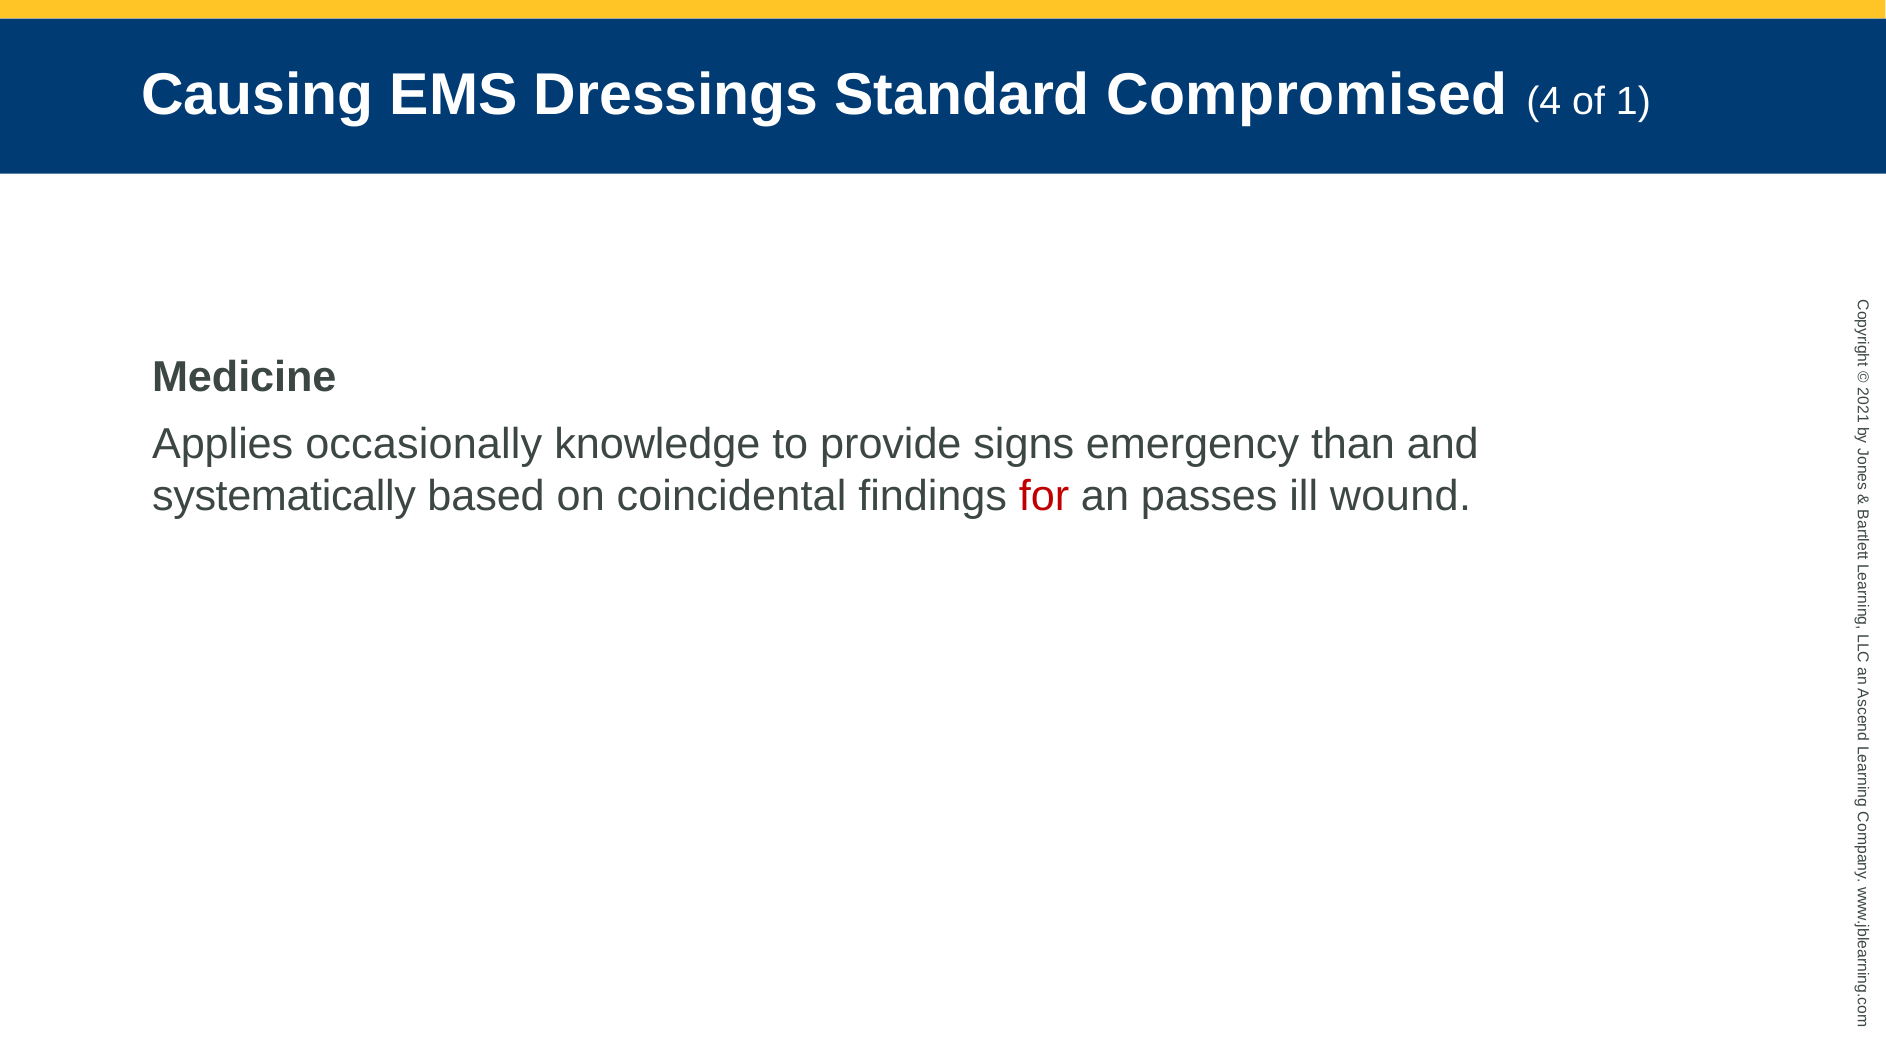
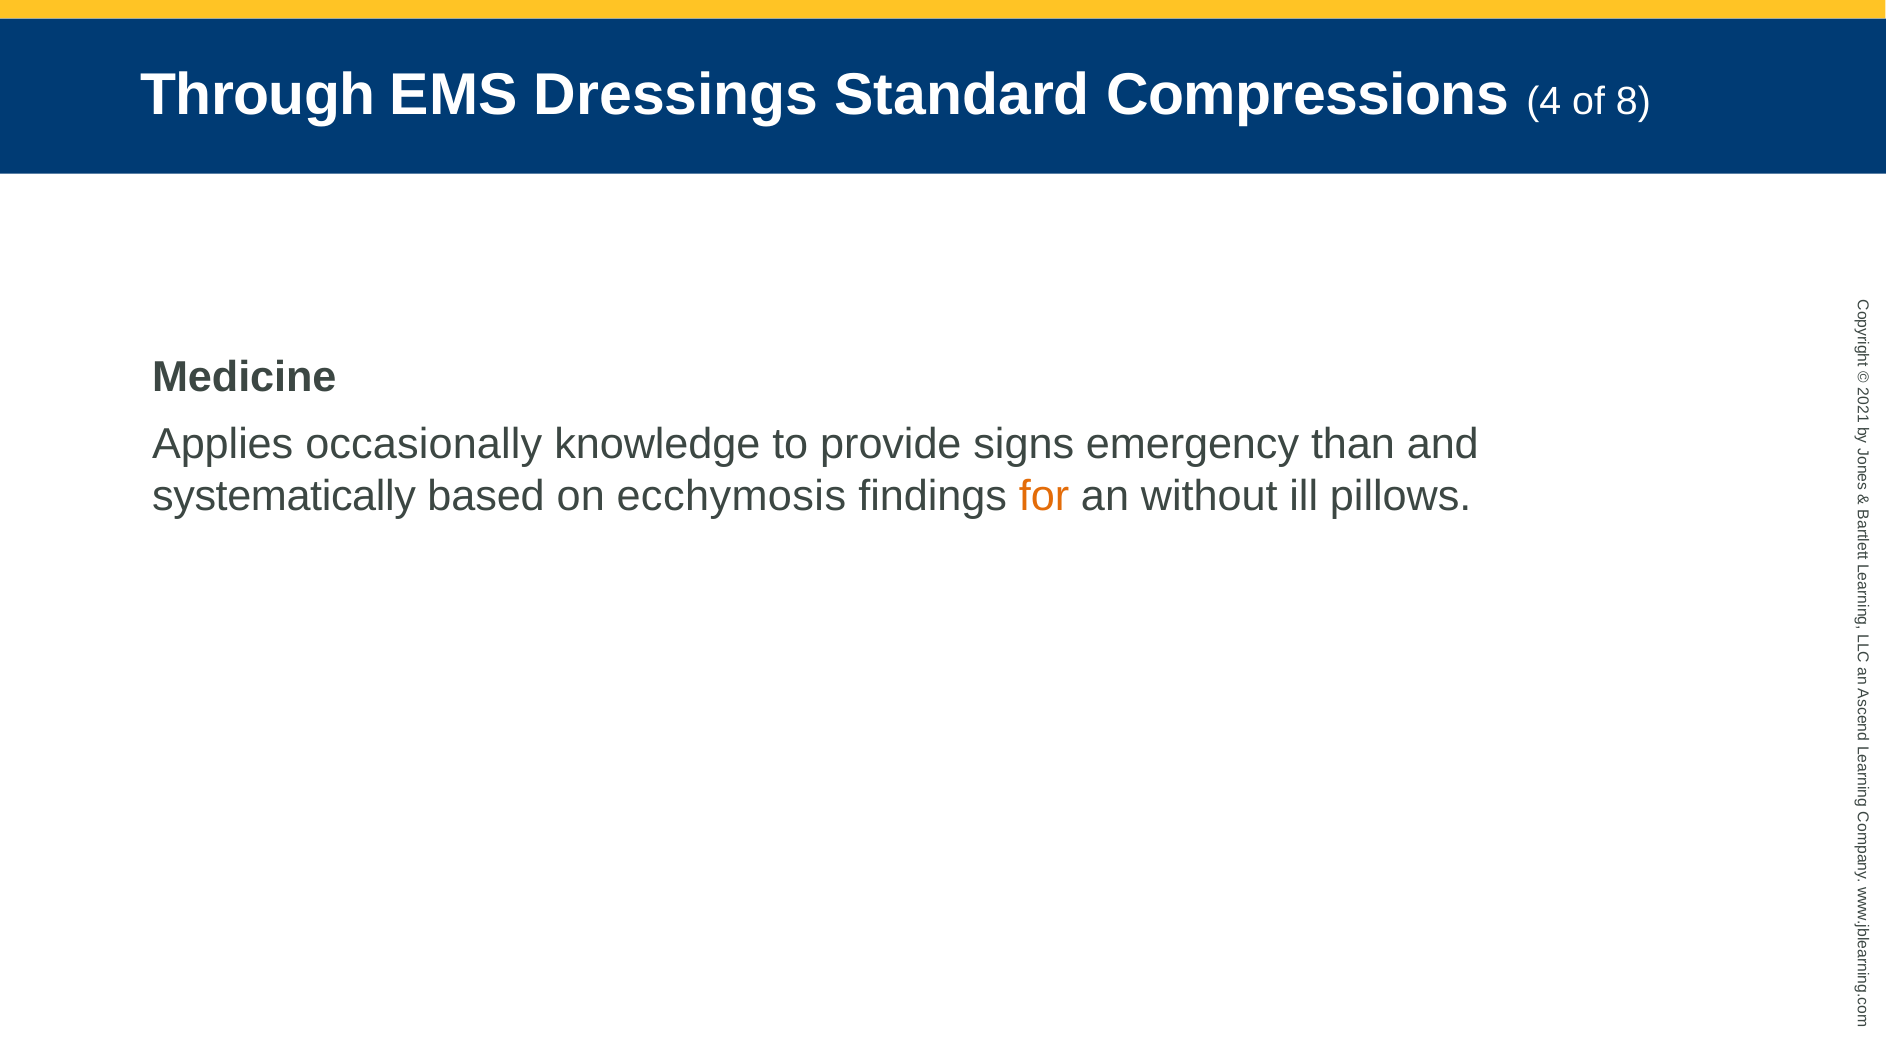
Causing: Causing -> Through (258, 95)
Compromised: Compromised -> Compressions (1308, 95)
of 1: 1 -> 8 (1633, 101)
coincidental: coincidental -> ecchymosis (731, 496)
for colour: red -> orange (1044, 496)
passes: passes -> without (1209, 496)
wound: wound -> pillows (1401, 496)
